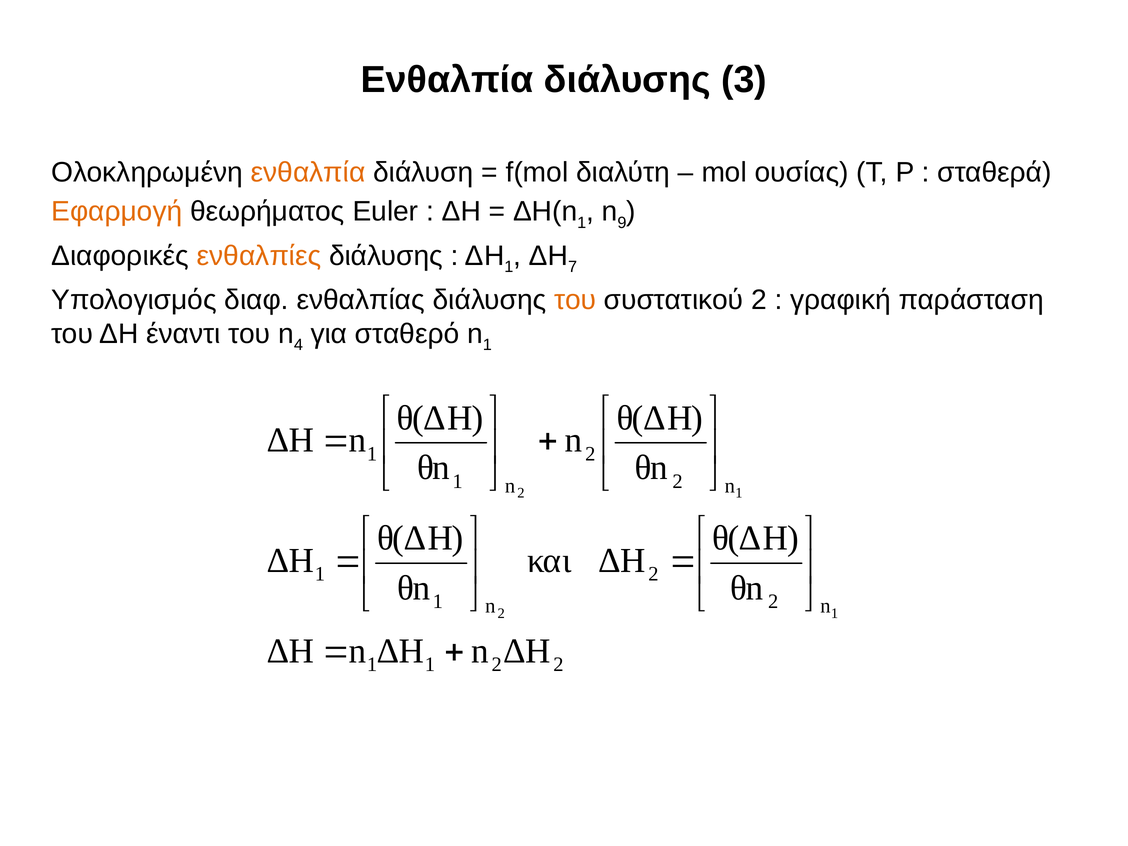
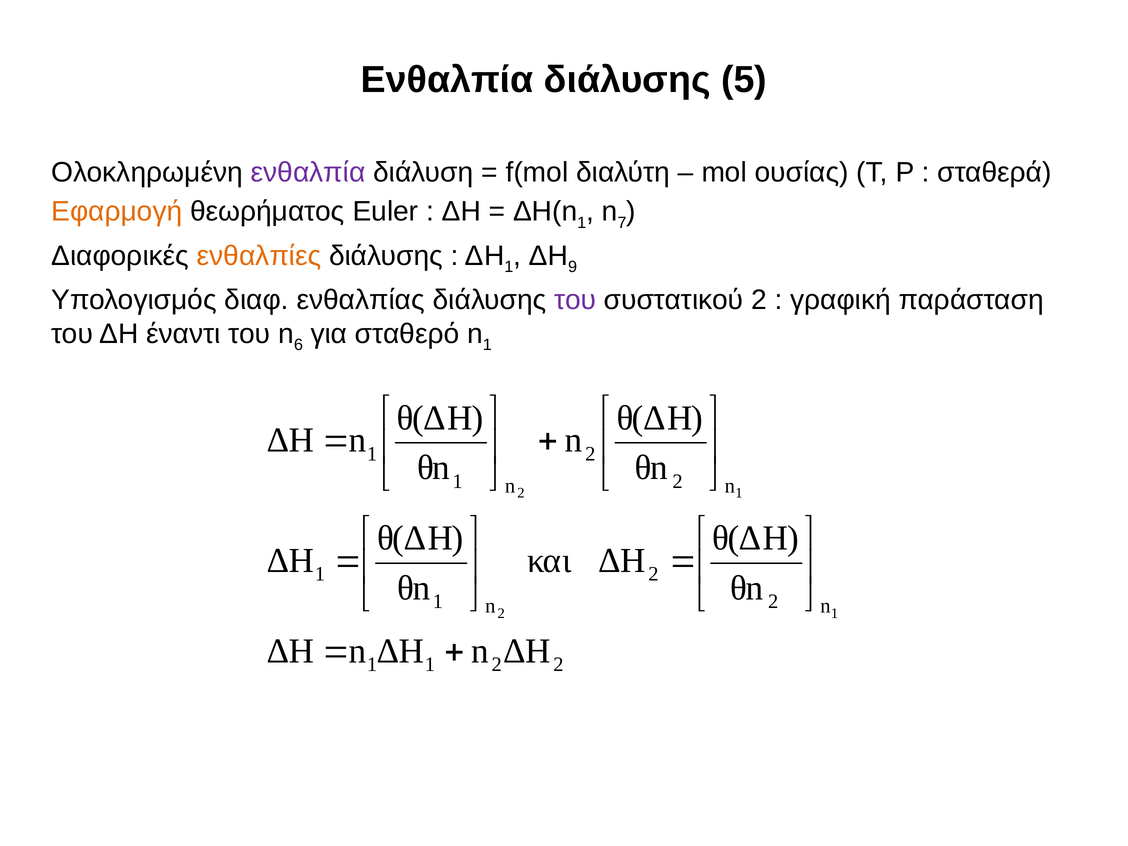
3: 3 -> 5 (744, 80)
ενθαλπία colour: orange -> purple (308, 172)
9: 9 -> 7 (622, 223)
7: 7 -> 9 (573, 267)
του colour: orange -> purple (575, 300)
4: 4 -> 6 (298, 345)
